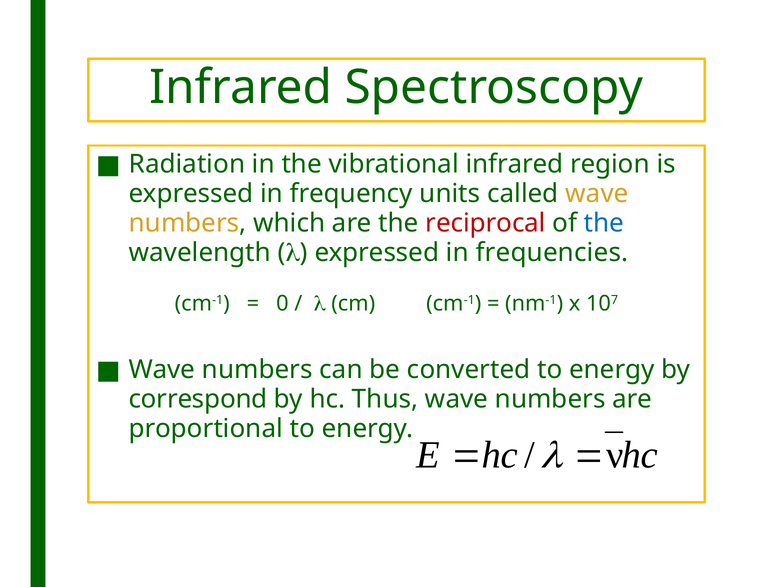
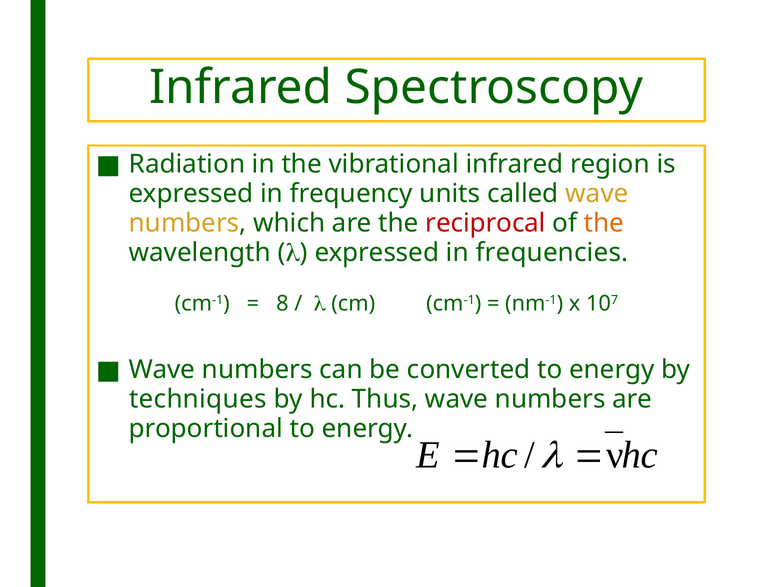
the colour: blue -> orange (604, 223)
0: 0 -> 8 (282, 304)
correspond: correspond -> techniques (198, 399)
